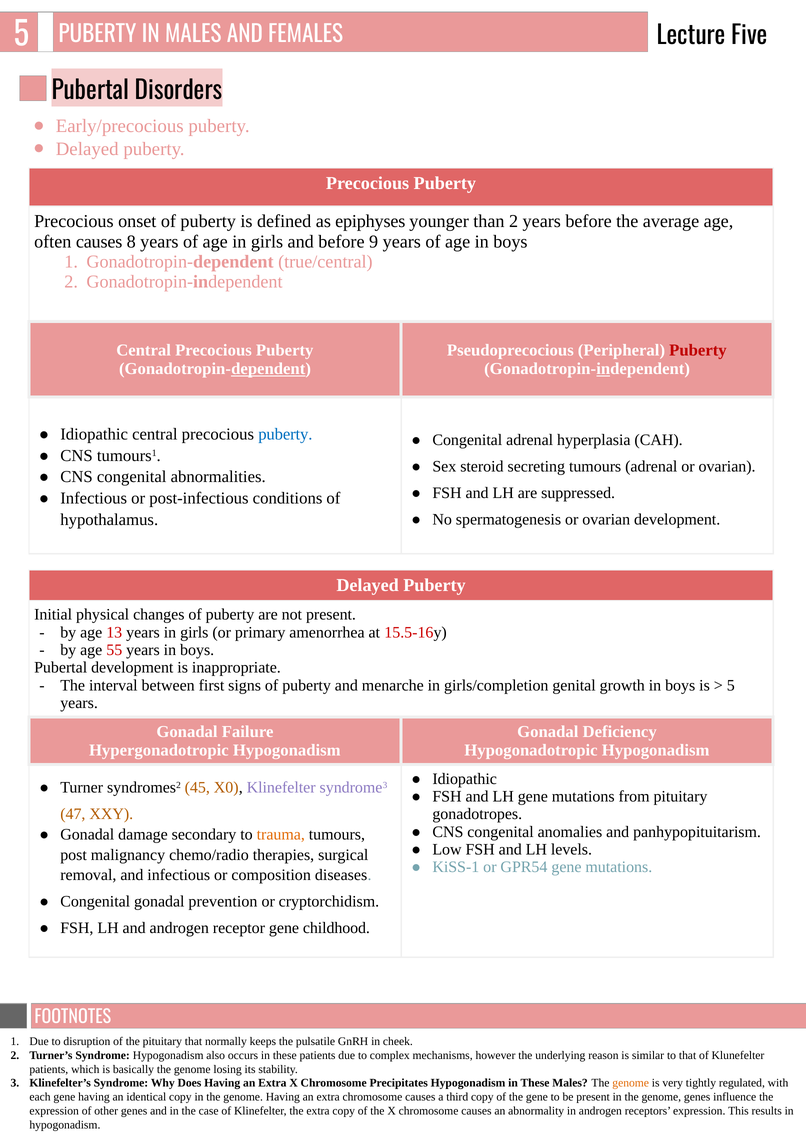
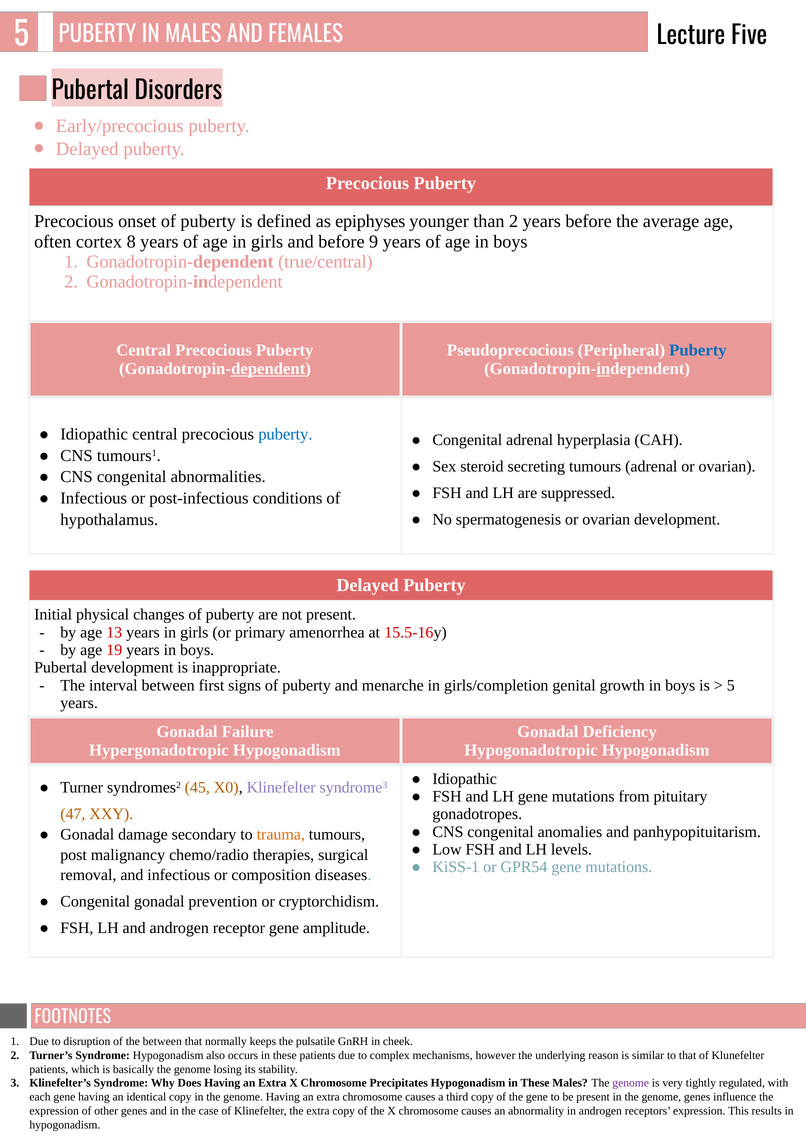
often causes: causes -> cortex (99, 241)
Puberty colour: red -> blue (698, 350)
55: 55 -> 19 (114, 650)
childhood: childhood -> amplitude (336, 928)
the pituitary: pituitary -> between (162, 1041)
genome colour: orange -> purple (631, 1083)
